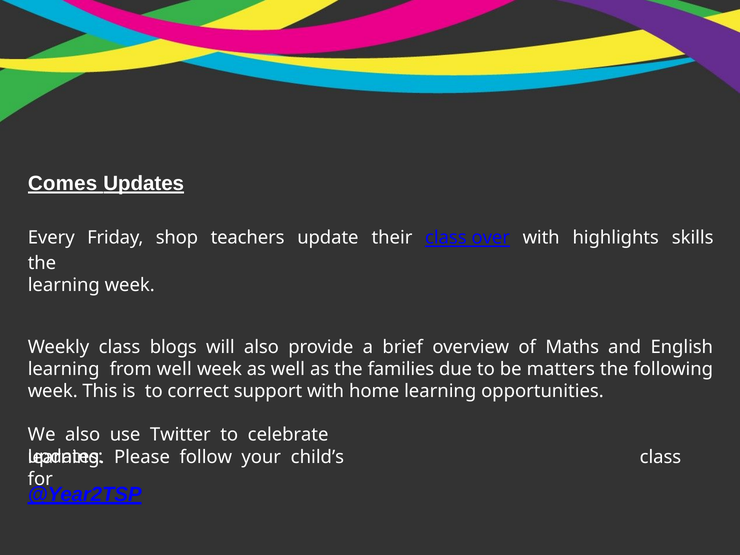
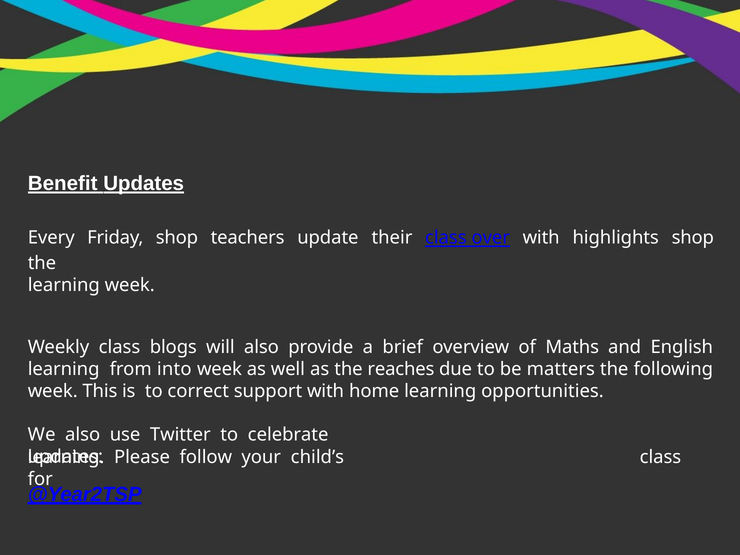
Comes: Comes -> Benefit (63, 183)
highlights skills: skills -> shop (693, 238)
from well: well -> into (174, 369)
families: families -> reaches (401, 369)
